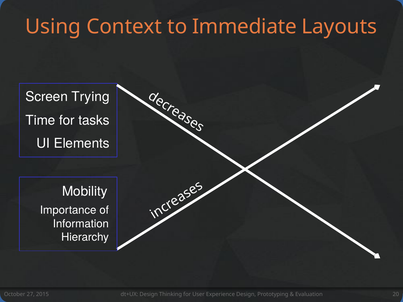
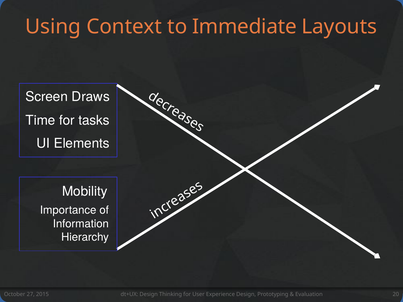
Trying: Trying -> Draws (91, 97)
